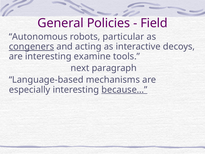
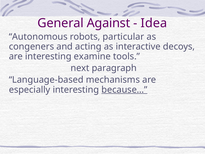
Policies: Policies -> Against (108, 23)
Field: Field -> Idea (154, 23)
congeners underline: present -> none (31, 46)
